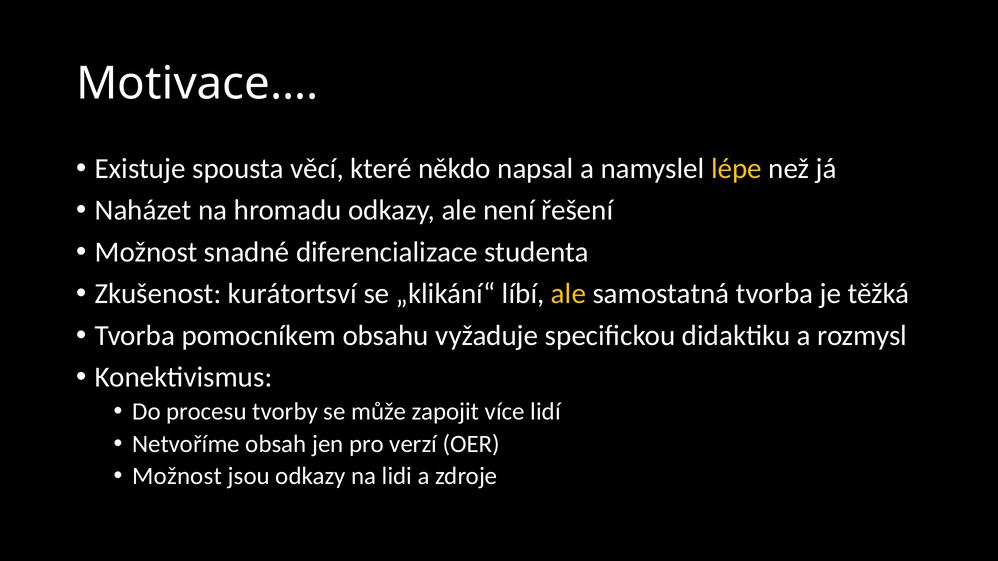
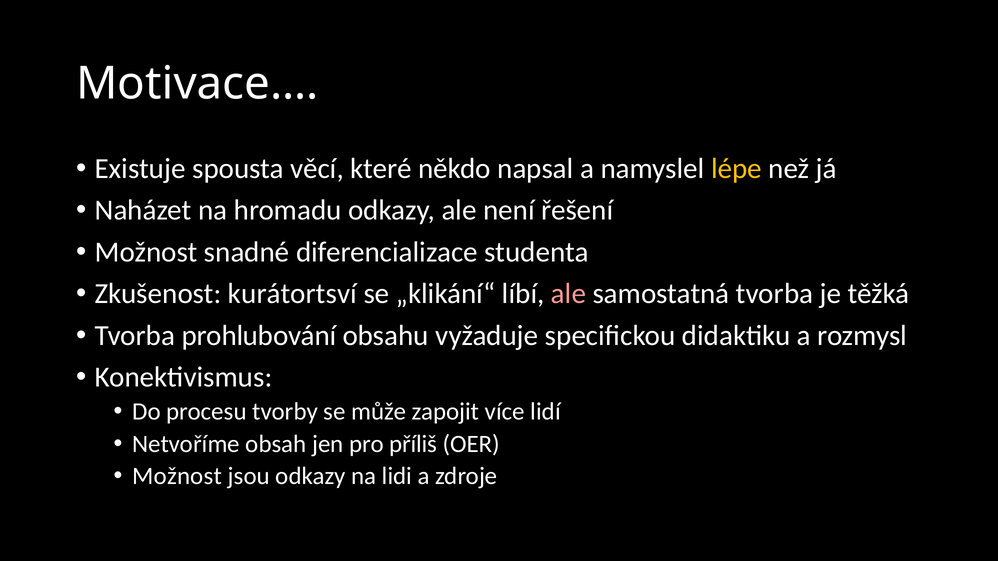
ale colour: yellow -> pink (568, 294)
pomocníkem: pomocníkem -> prohlubování (259, 336)
verzí: verzí -> příliš (413, 444)
